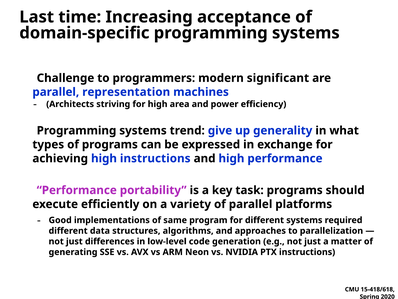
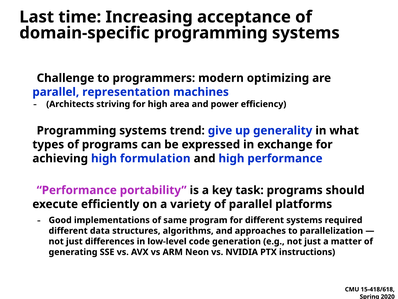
significant: significant -> optimizing (278, 78)
high instructions: instructions -> formulation (155, 158)
